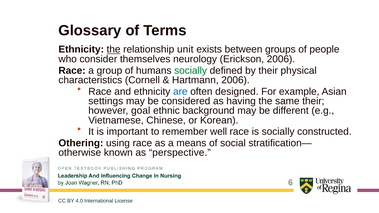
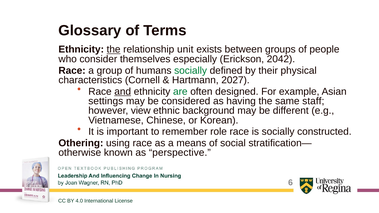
neurology: neurology -> especially (195, 59)
Erickson 2006: 2006 -> 2042 (281, 59)
Hartmann 2006: 2006 -> 2027 (235, 80)
and underline: none -> present (123, 92)
are colour: blue -> green (180, 92)
same their: their -> staff (313, 101)
goal: goal -> view (141, 111)
well: well -> role (219, 132)
